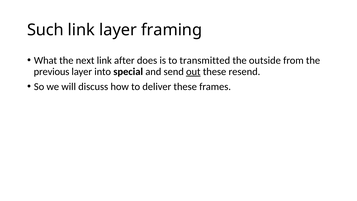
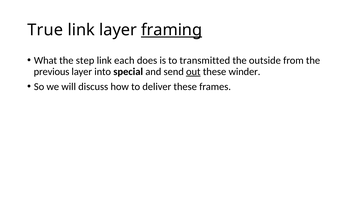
Such: Such -> True (45, 30)
framing underline: none -> present (172, 30)
next: next -> step (85, 60)
after: after -> each (124, 60)
resend: resend -> winder (244, 72)
